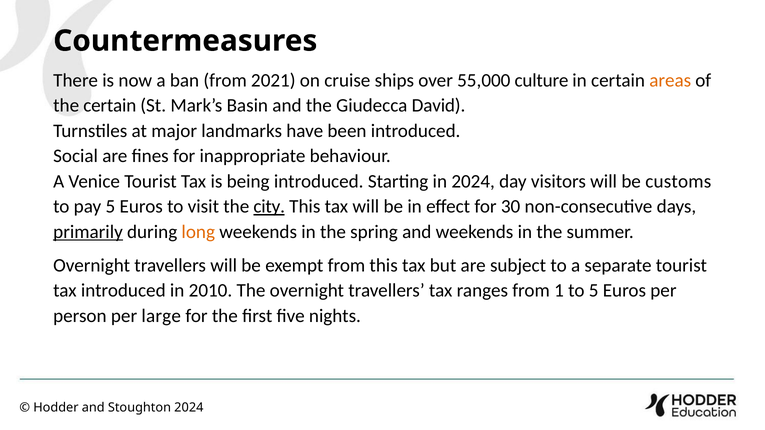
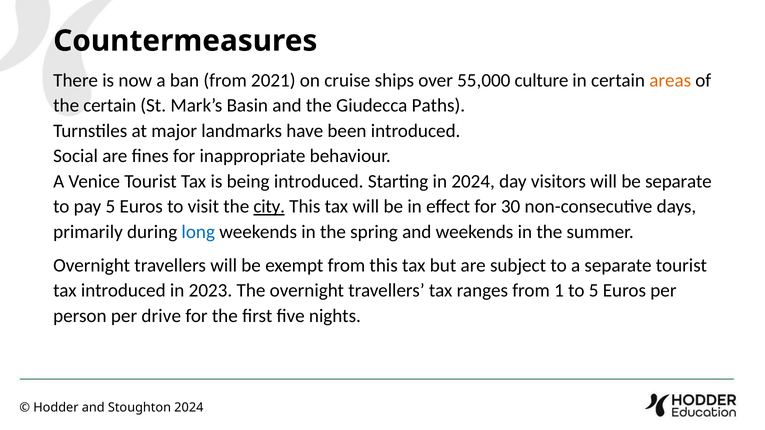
David: David -> Paths (438, 106)
be customs: customs -> separate (678, 181)
primarily underline: present -> none (88, 232)
long colour: orange -> blue (198, 232)
2010: 2010 -> 2023 (210, 291)
large: large -> drive (161, 316)
